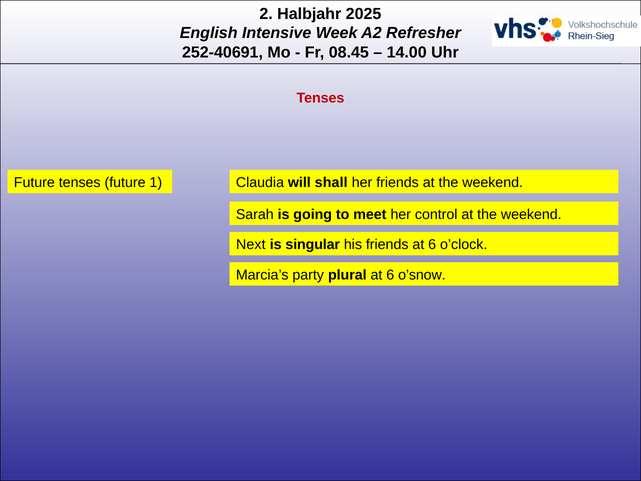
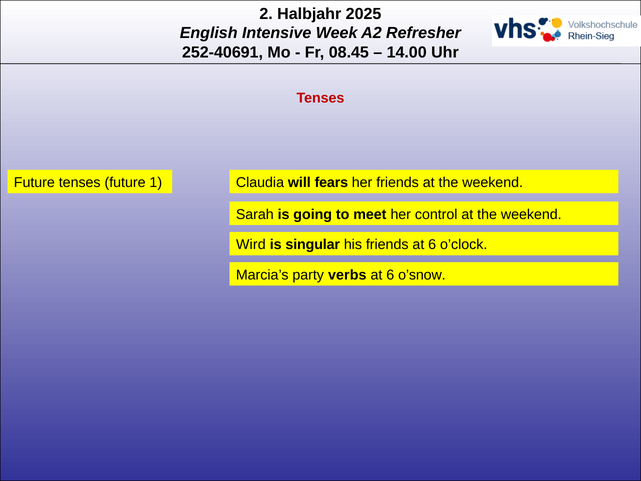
shall: shall -> fears (331, 182)
Next: Next -> Wird (251, 244)
plural: plural -> verbs (347, 275)
